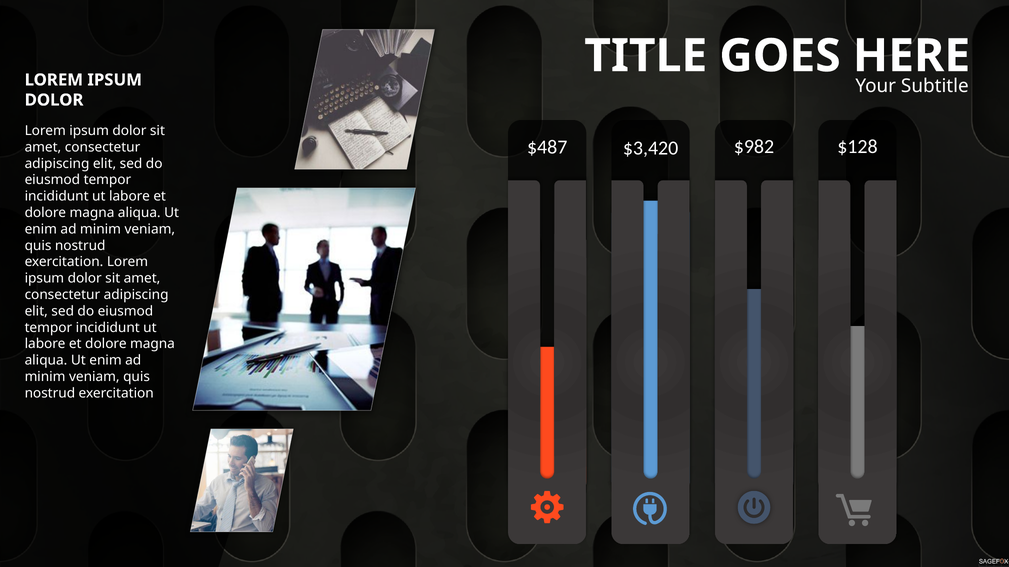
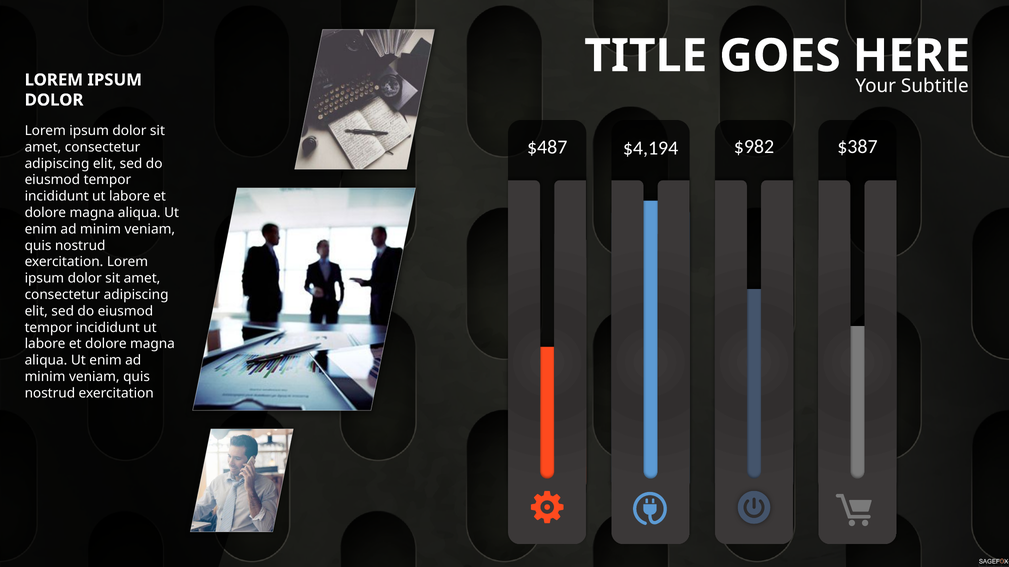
$3,420: $3,420 -> $4,194 (651, 148)
$128: $128 -> $387 (857, 147)
